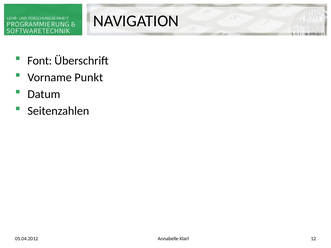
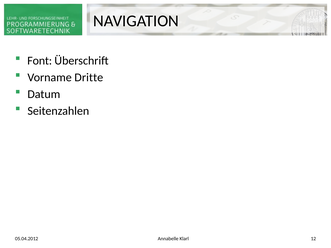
Punkt: Punkt -> Dritte (89, 78)
